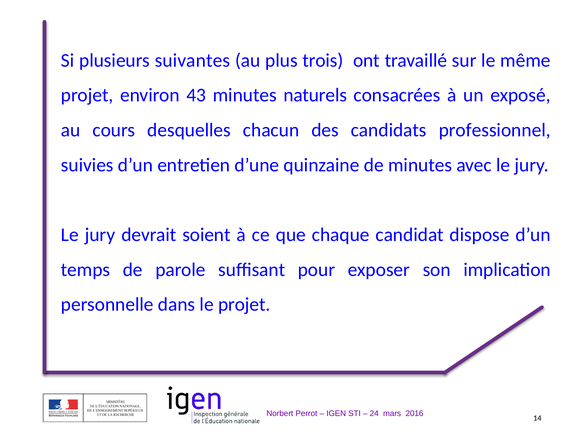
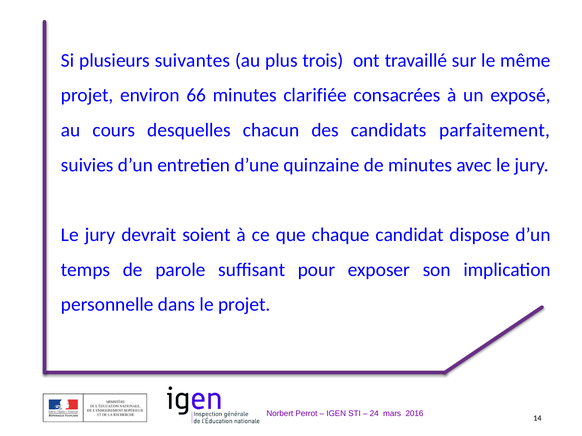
43: 43 -> 66 (196, 95)
naturels: naturels -> clarifiée (315, 95)
professionnel: professionnel -> parfaitement (495, 130)
